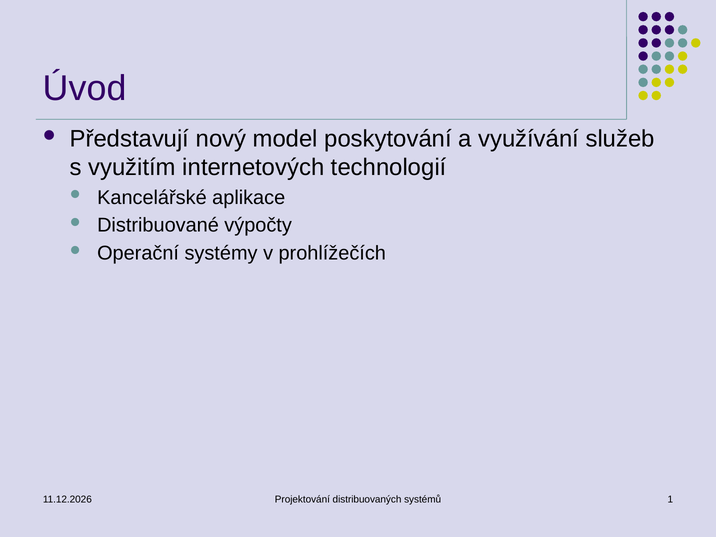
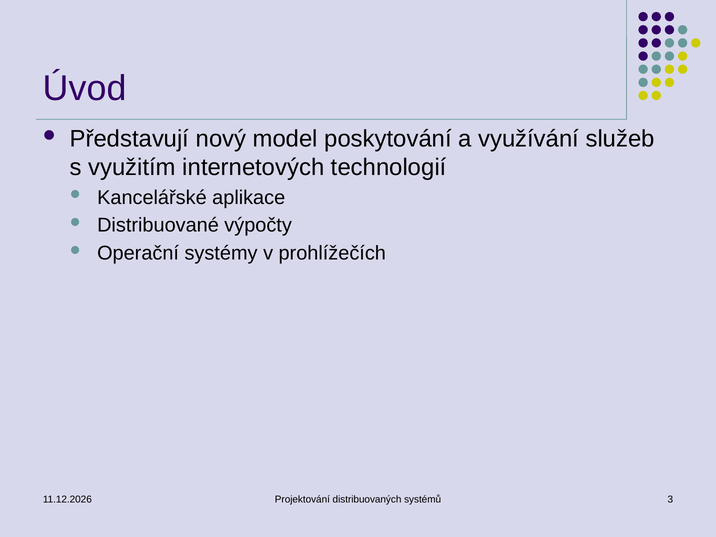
1: 1 -> 3 (670, 500)
